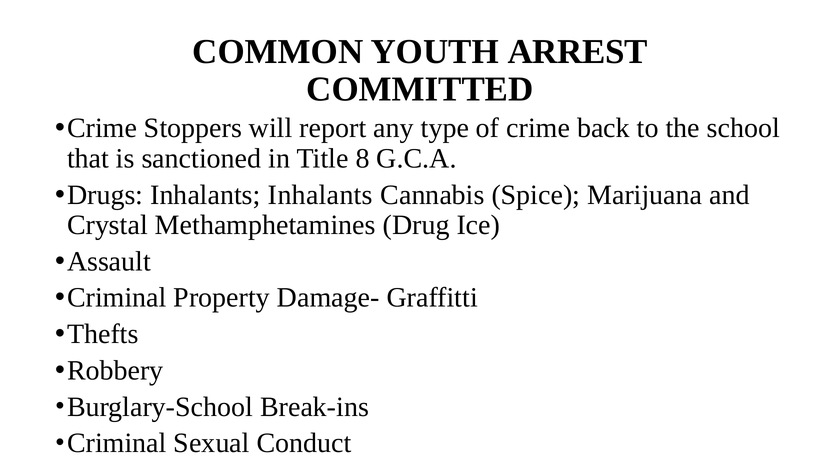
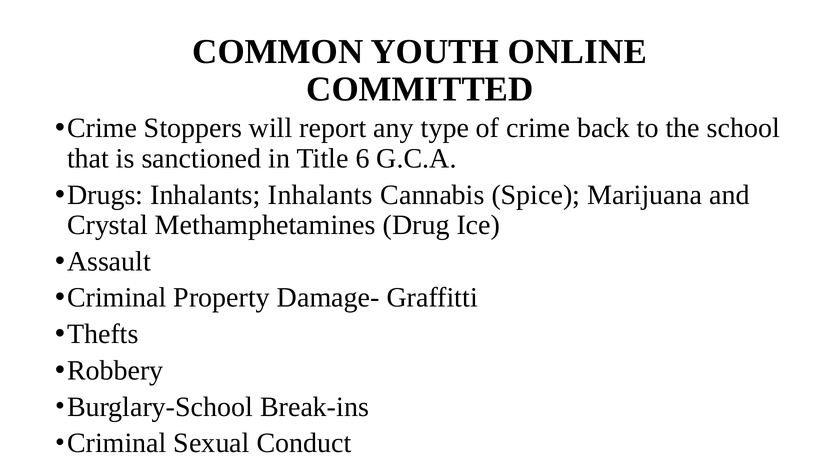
ARREST: ARREST -> ONLINE (577, 52)
8: 8 -> 6 (363, 159)
